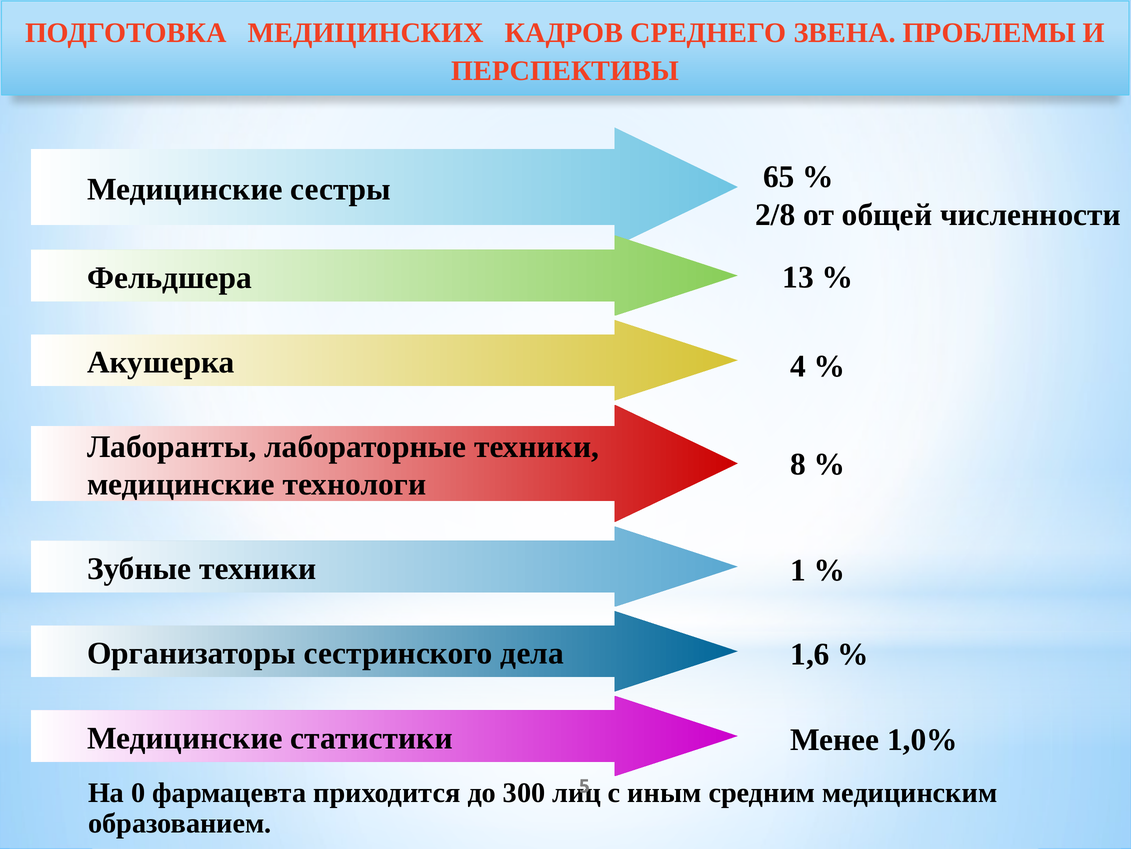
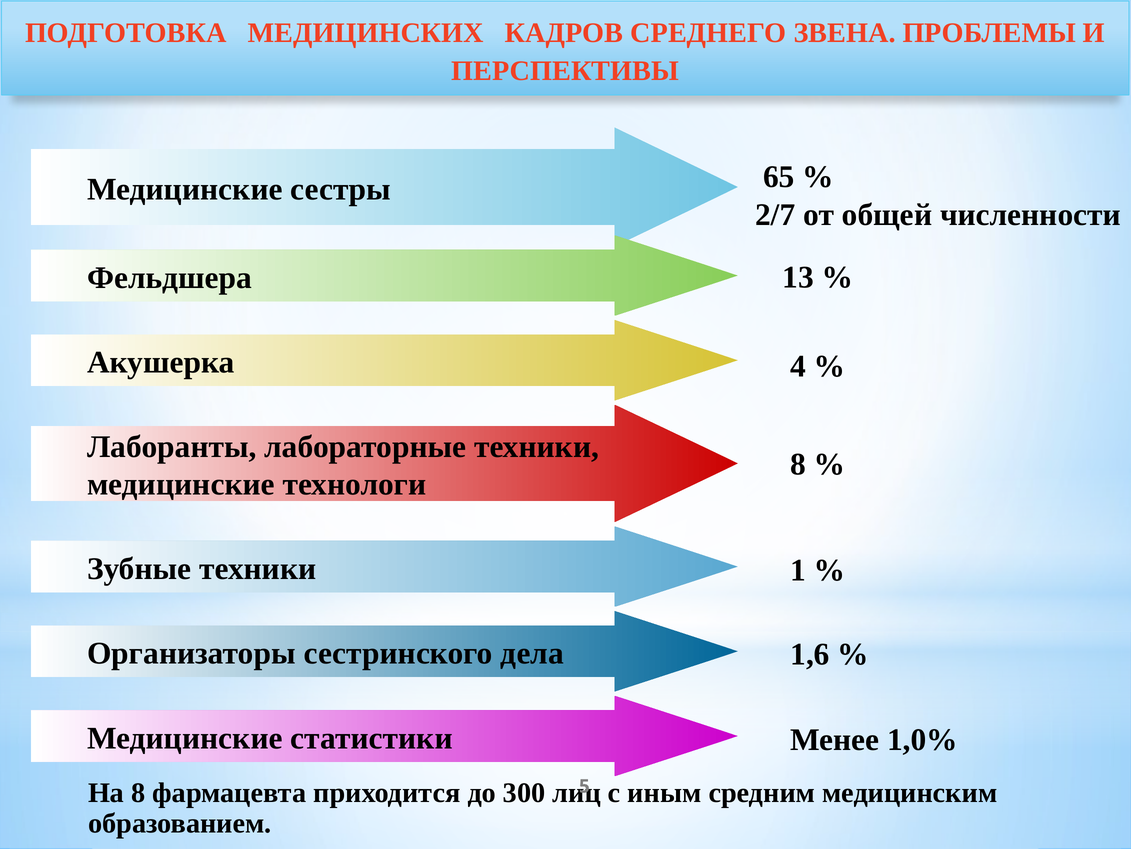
2/8: 2/8 -> 2/7 (775, 214)
На 0: 0 -> 8 (138, 792)
